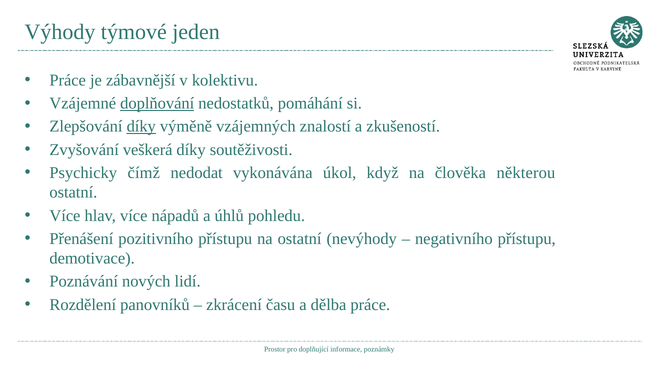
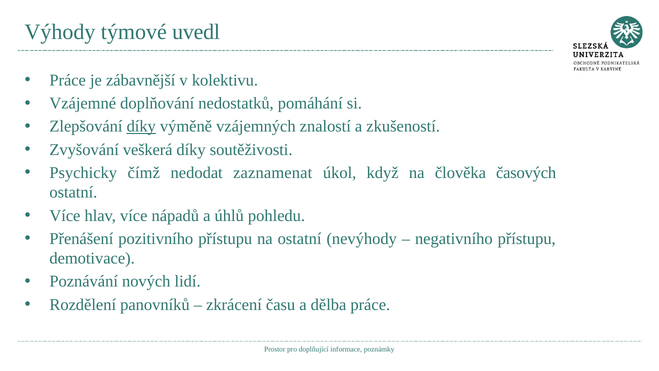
jeden: jeden -> uvedl (196, 32)
doplňování underline: present -> none (157, 103)
vykonávána: vykonávána -> zaznamenat (273, 173)
některou: některou -> časových (526, 173)
